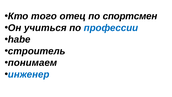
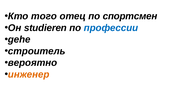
учиться: учиться -> studieren (45, 28)
habe: habe -> gehe (19, 39)
понимаем: понимаем -> вероятно (33, 63)
инженер colour: blue -> orange (29, 74)
